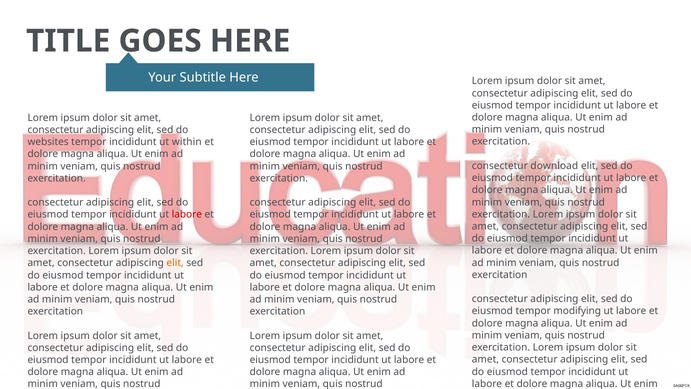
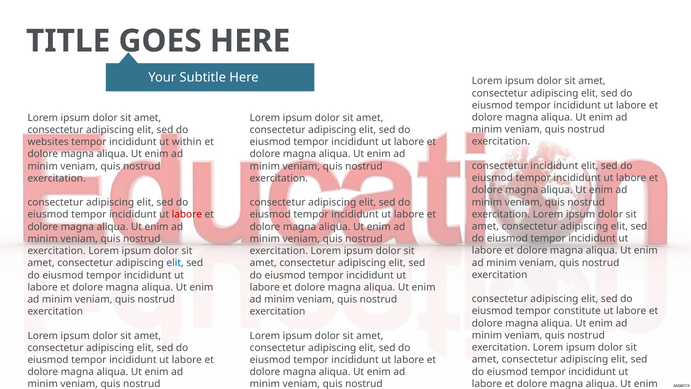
consectetur download: download -> incididunt (554, 166)
elit colour: orange -> blue (175, 263)
modifying: modifying -> constitute (577, 311)
